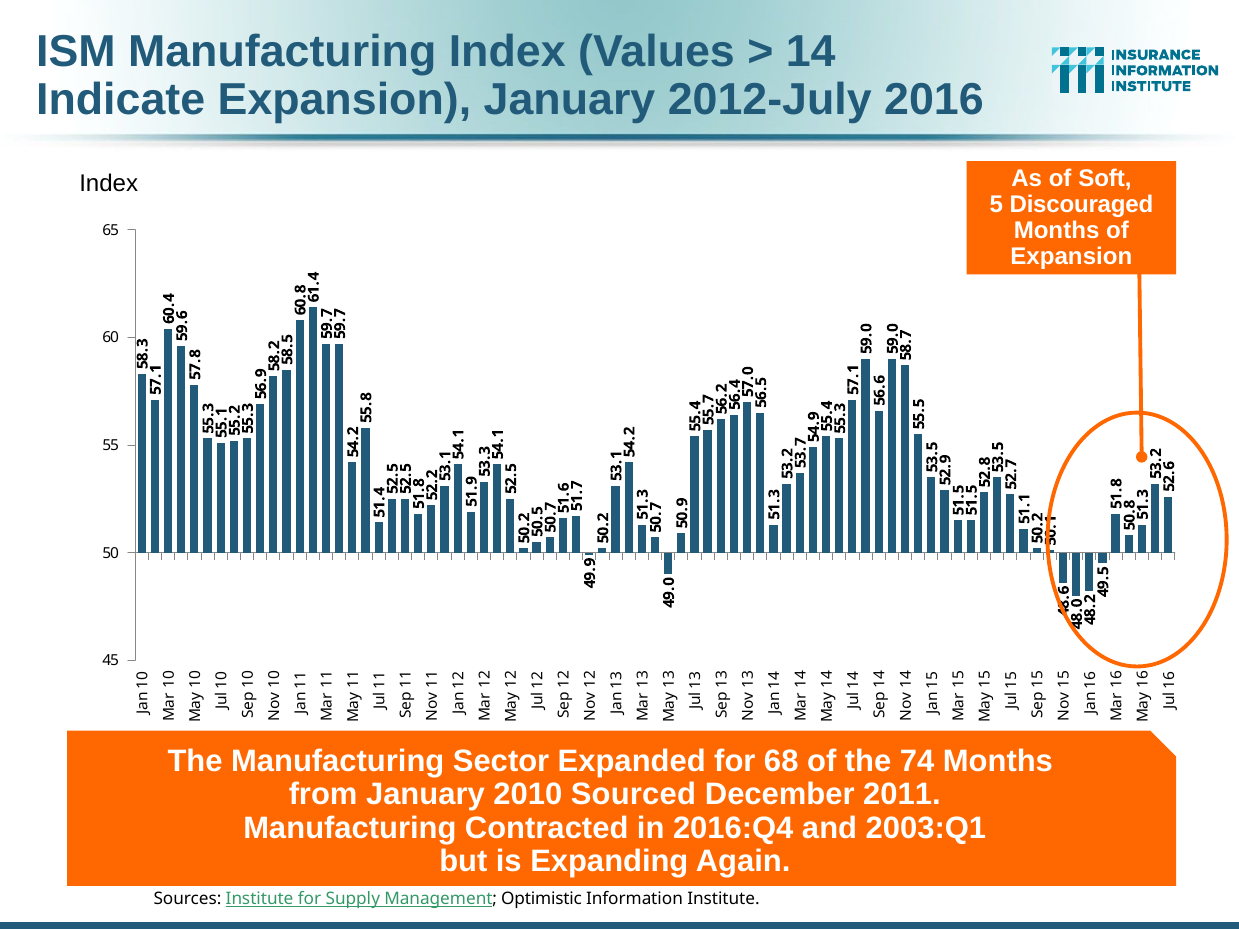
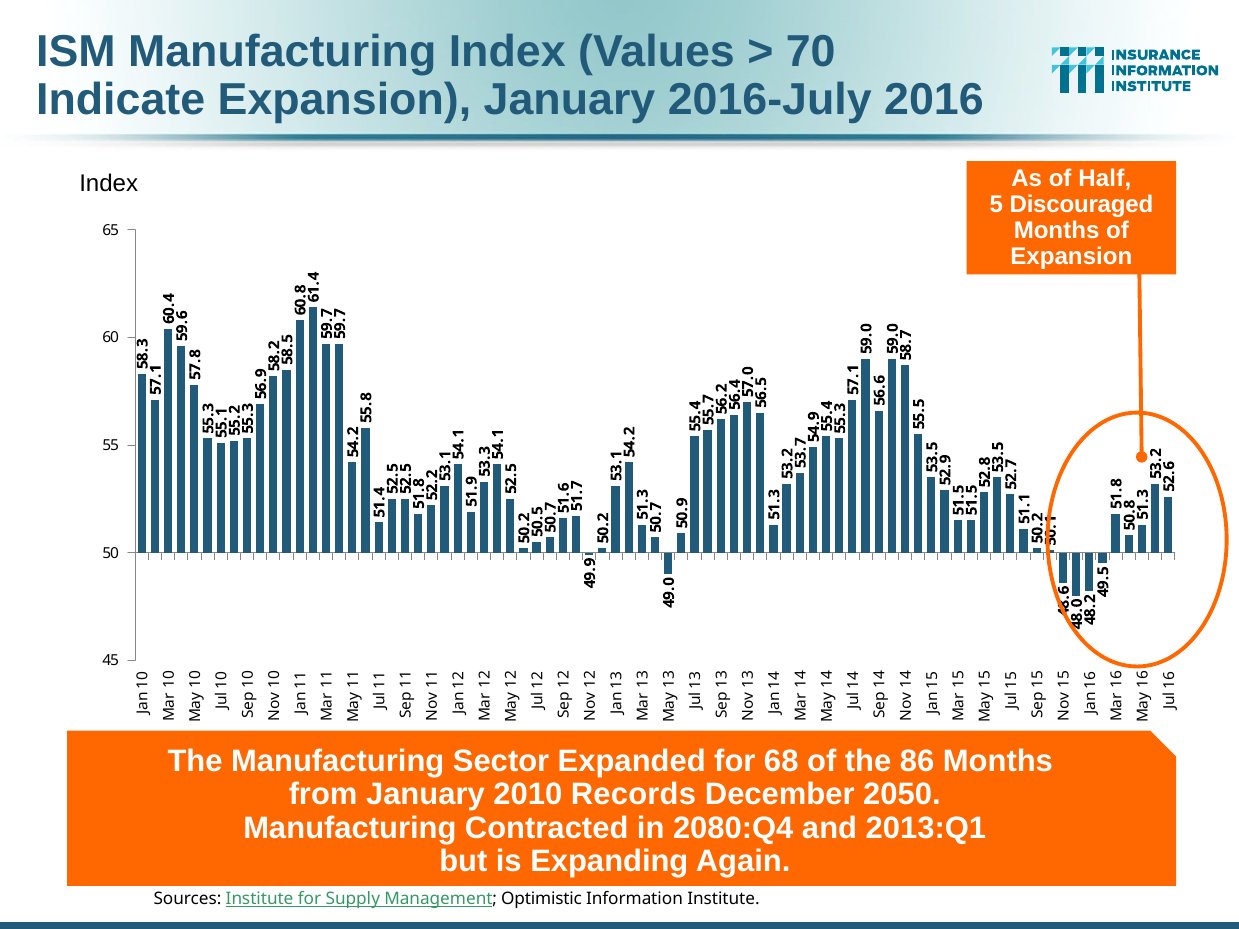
14: 14 -> 70 (811, 51)
2012-July: 2012-July -> 2016-July (770, 100)
Soft: Soft -> Half (1105, 179)
74: 74 -> 86 (917, 761)
Sourced: Sourced -> Records (633, 795)
2011: 2011 -> 2050 (902, 795)
2016:Q4: 2016:Q4 -> 2080:Q4 (733, 828)
2003:Q1: 2003:Q1 -> 2013:Q1 (926, 828)
